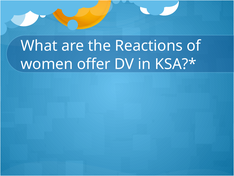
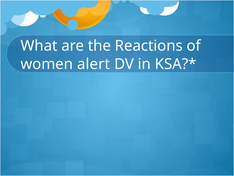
offer: offer -> alert (94, 64)
